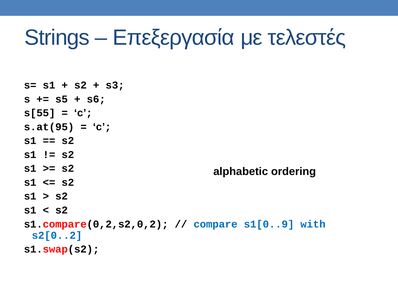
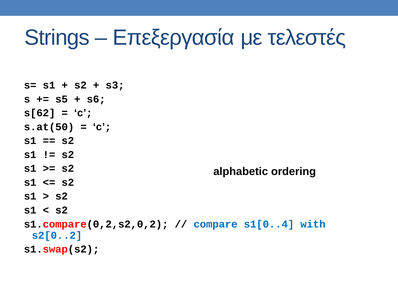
s[55: s[55 -> s[62 (40, 113)
s.at(95: s.at(95 -> s.at(50 (49, 127)
s1[0..9: s1[0..9 -> s1[0..4 (269, 224)
